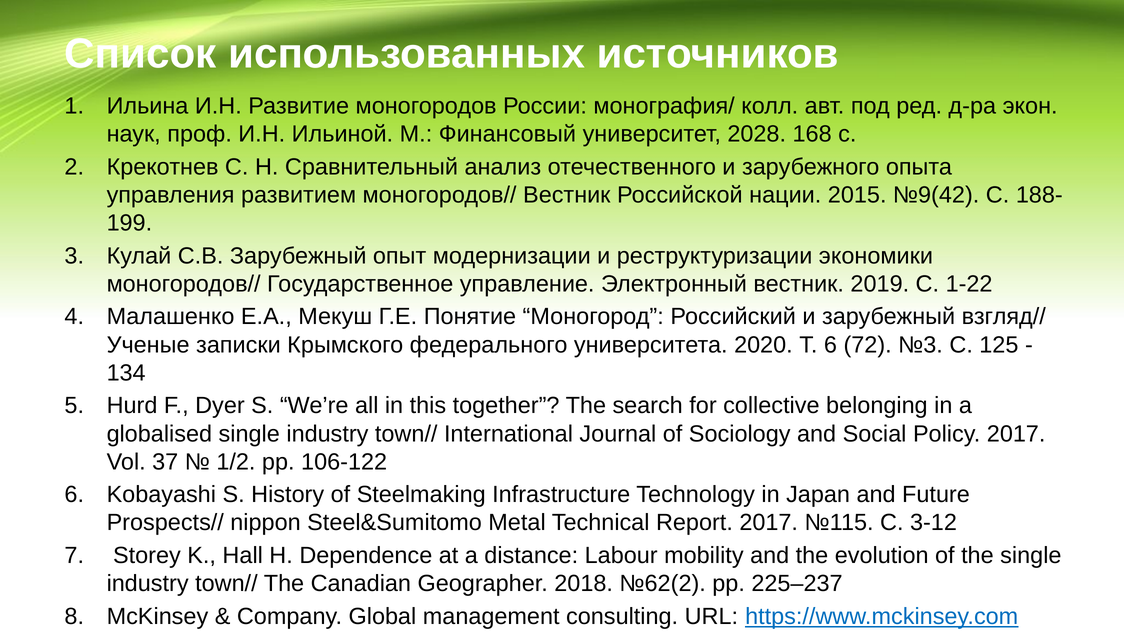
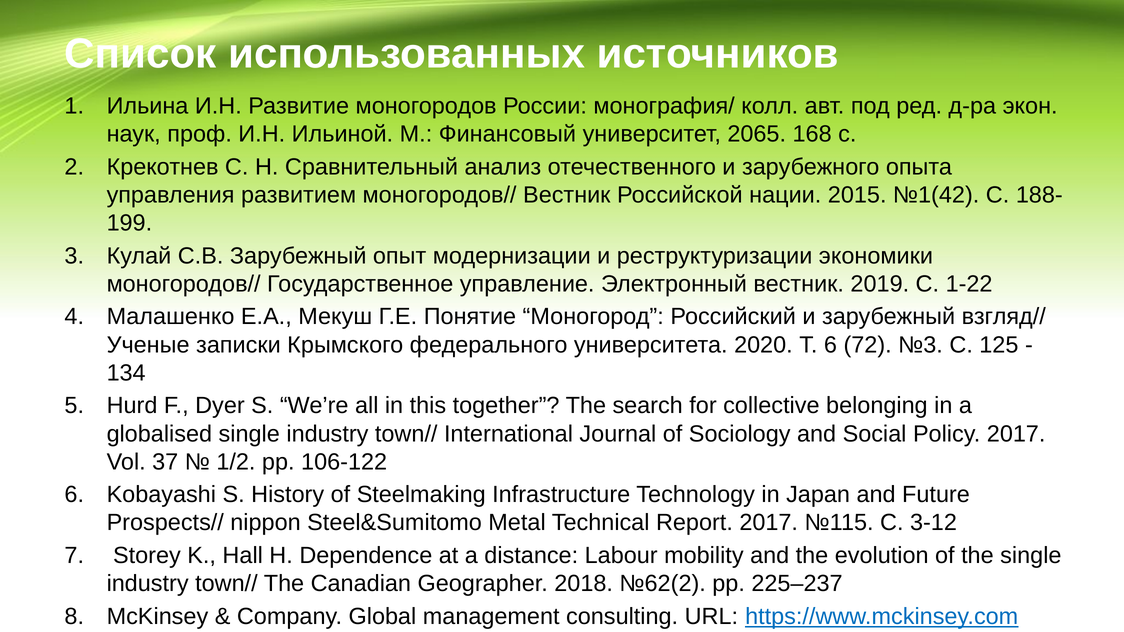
2028: 2028 -> 2065 (757, 134)
№9(42: №9(42 -> №1(42 (936, 195)
